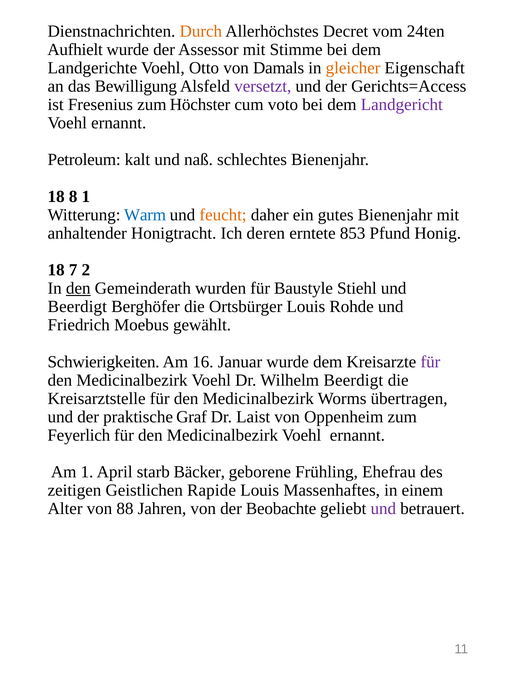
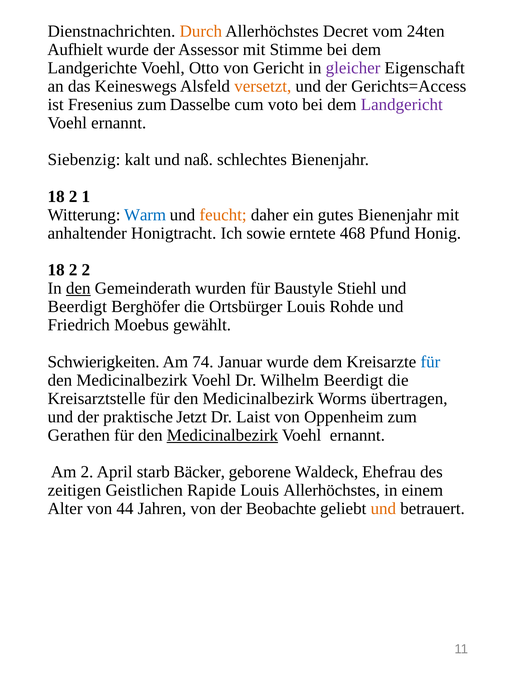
Damals: Damals -> Gericht (278, 68)
gleicher colour: orange -> purple (353, 68)
Bewilligung: Bewilligung -> Keineswegs (136, 86)
versetzt colour: purple -> orange (263, 86)
Höchster: Höchster -> Dasselbe (200, 105)
Petroleum: Petroleum -> Siebenzig (84, 160)
8: 8 -> 2 (73, 196)
deren: deren -> sowie (266, 233)
853: 853 -> 468 (353, 233)
7: 7 -> 2 (73, 270)
16: 16 -> 74 (203, 362)
für colour: purple -> blue (430, 362)
Graf: Graf -> Jetzt (192, 417)
Feyerlich: Feyerlich -> Gerathen (79, 435)
Medicinalbezirk underline: none -> present (222, 435)
Am 1: 1 -> 2 (87, 472)
Frühling: Frühling -> Waldeck (327, 472)
Louis Massenhaftes: Massenhaftes -> Allerhöchstes (332, 490)
88: 88 -> 44 (125, 509)
und colour: purple -> orange (383, 509)
